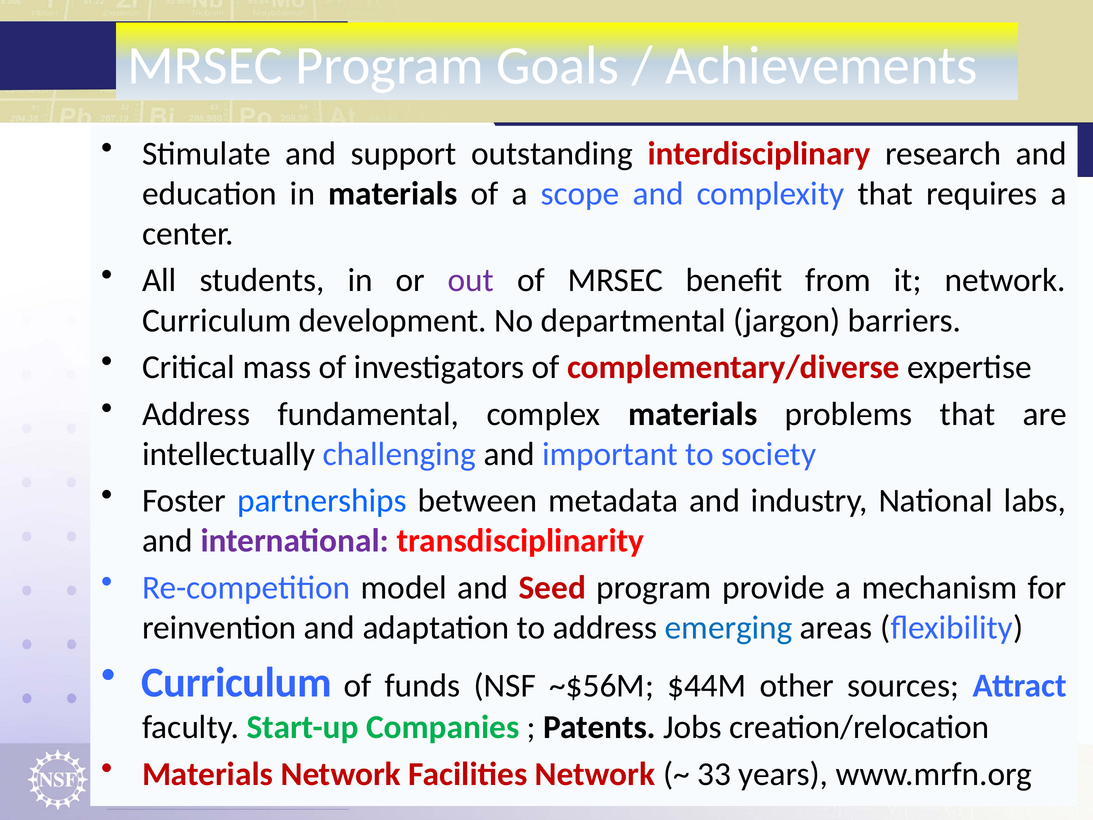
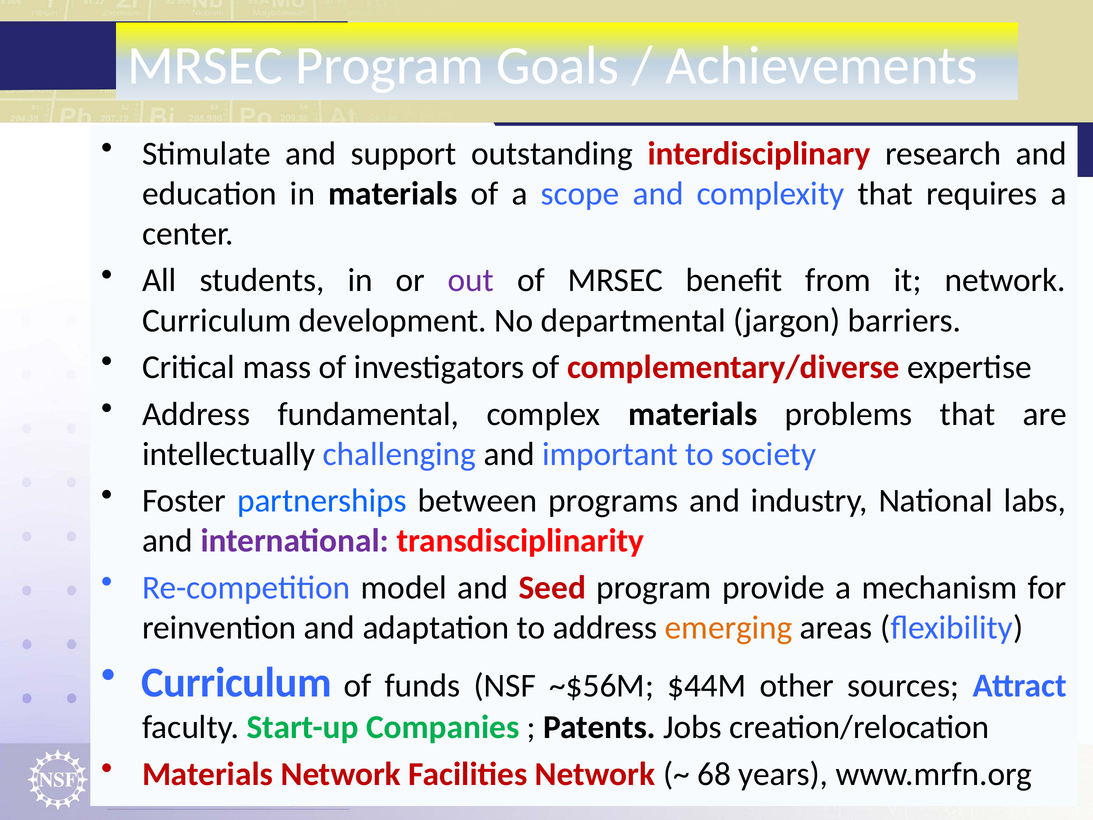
metadata: metadata -> programs (613, 501)
emerging colour: blue -> orange (729, 628)
33: 33 -> 68 (714, 774)
